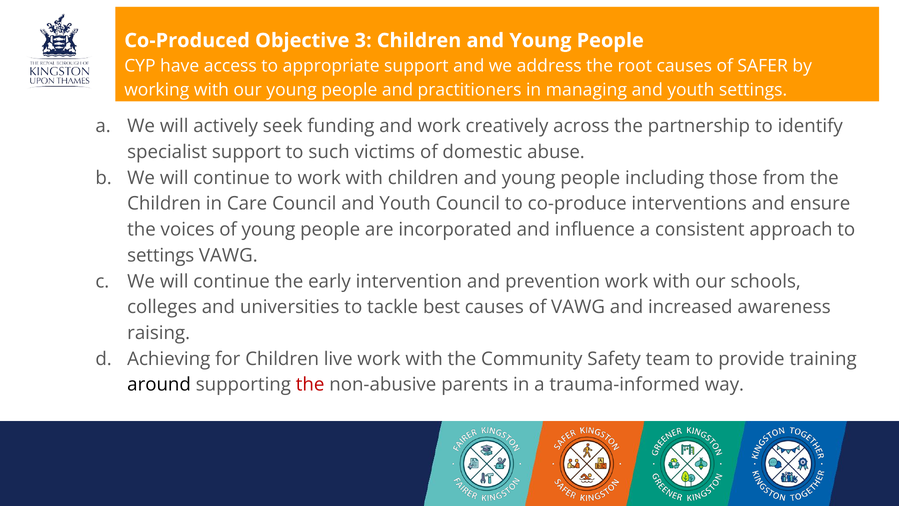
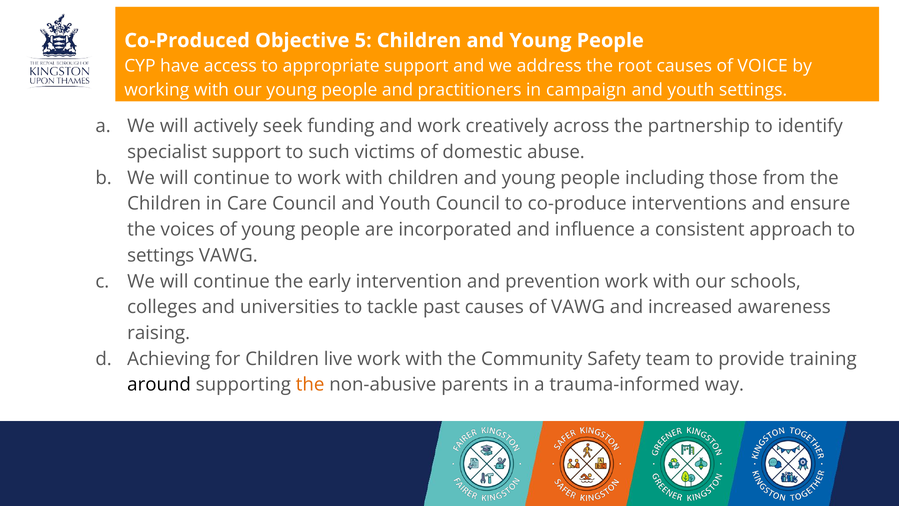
3: 3 -> 5 (363, 41)
SAFER: SAFER -> VOICE (763, 66)
managing: managing -> campaign (586, 90)
best: best -> past (442, 307)
the colour: red -> orange (310, 385)
